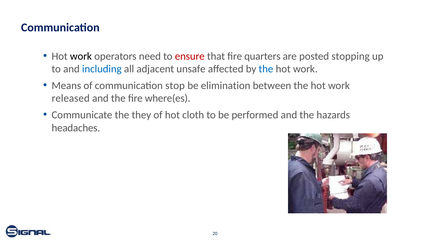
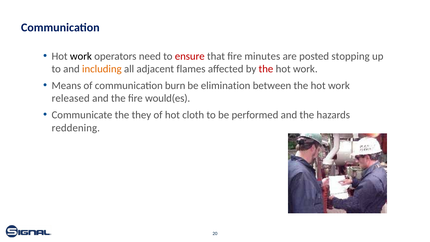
quarters: quarters -> minutes (262, 56)
including colour: blue -> orange (102, 69)
unsafe: unsafe -> flames (191, 69)
the colour: blue -> red (266, 69)
stop: stop -> burn (175, 85)
where(es: where(es -> would(es (168, 98)
headaches: headaches -> reddening (76, 128)
